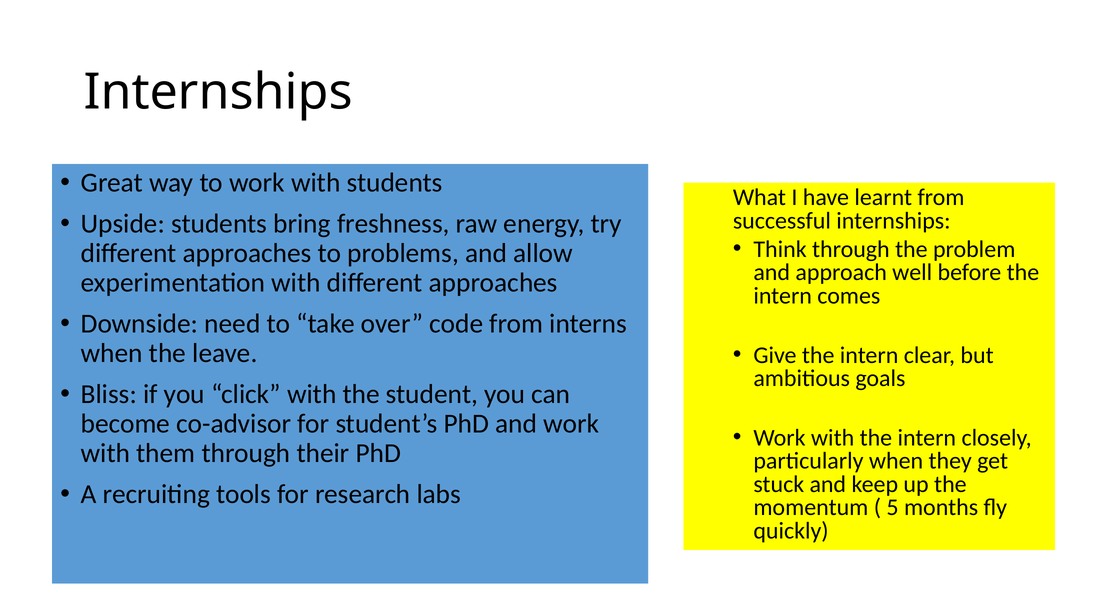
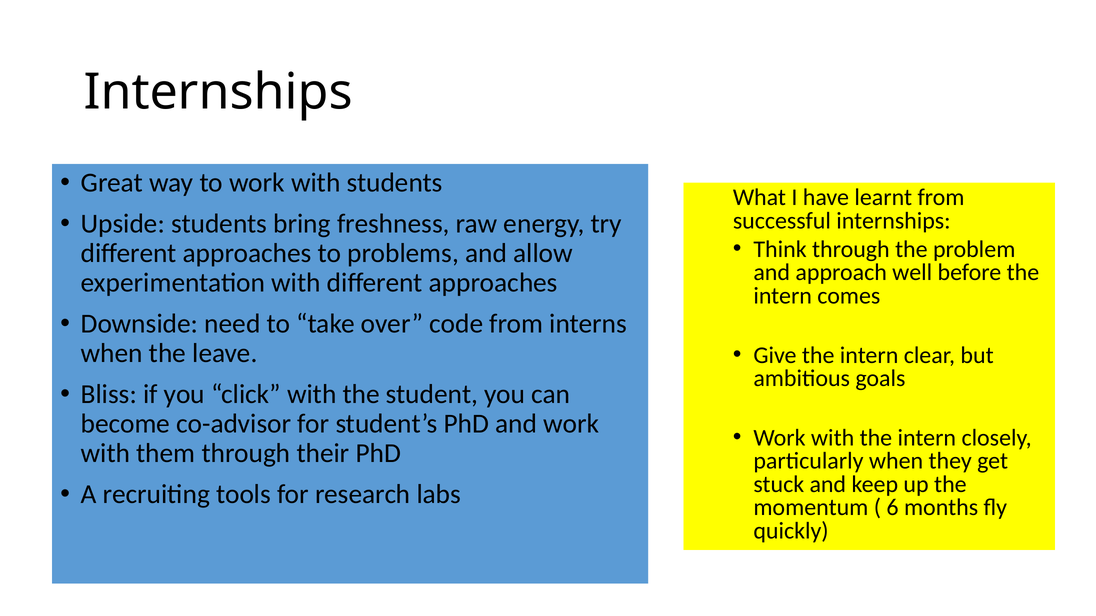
5: 5 -> 6 (893, 508)
